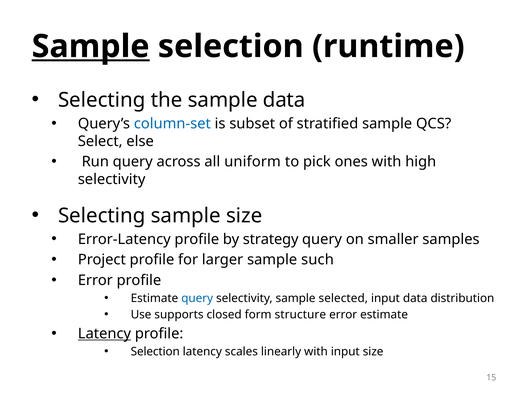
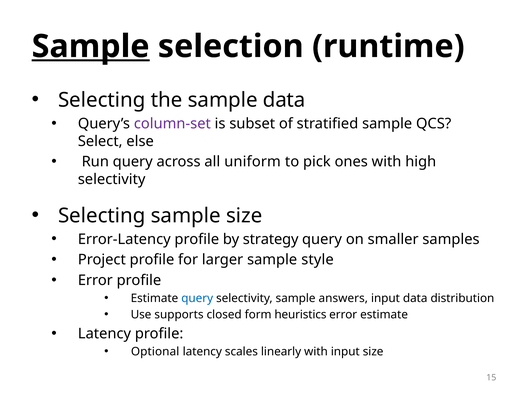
column-set colour: blue -> purple (172, 124)
such: such -> style (317, 260)
selected: selected -> answers (343, 298)
structure: structure -> heuristics (300, 315)
Latency underline: present -> none (104, 334)
Selection: Selection -> Optional (155, 352)
